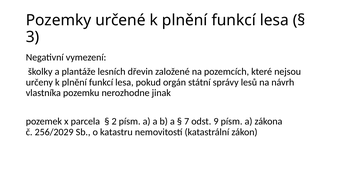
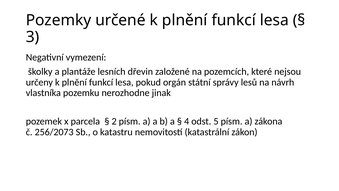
7: 7 -> 4 (187, 121)
9: 9 -> 5 (216, 121)
256/2029: 256/2029 -> 256/2073 (54, 132)
